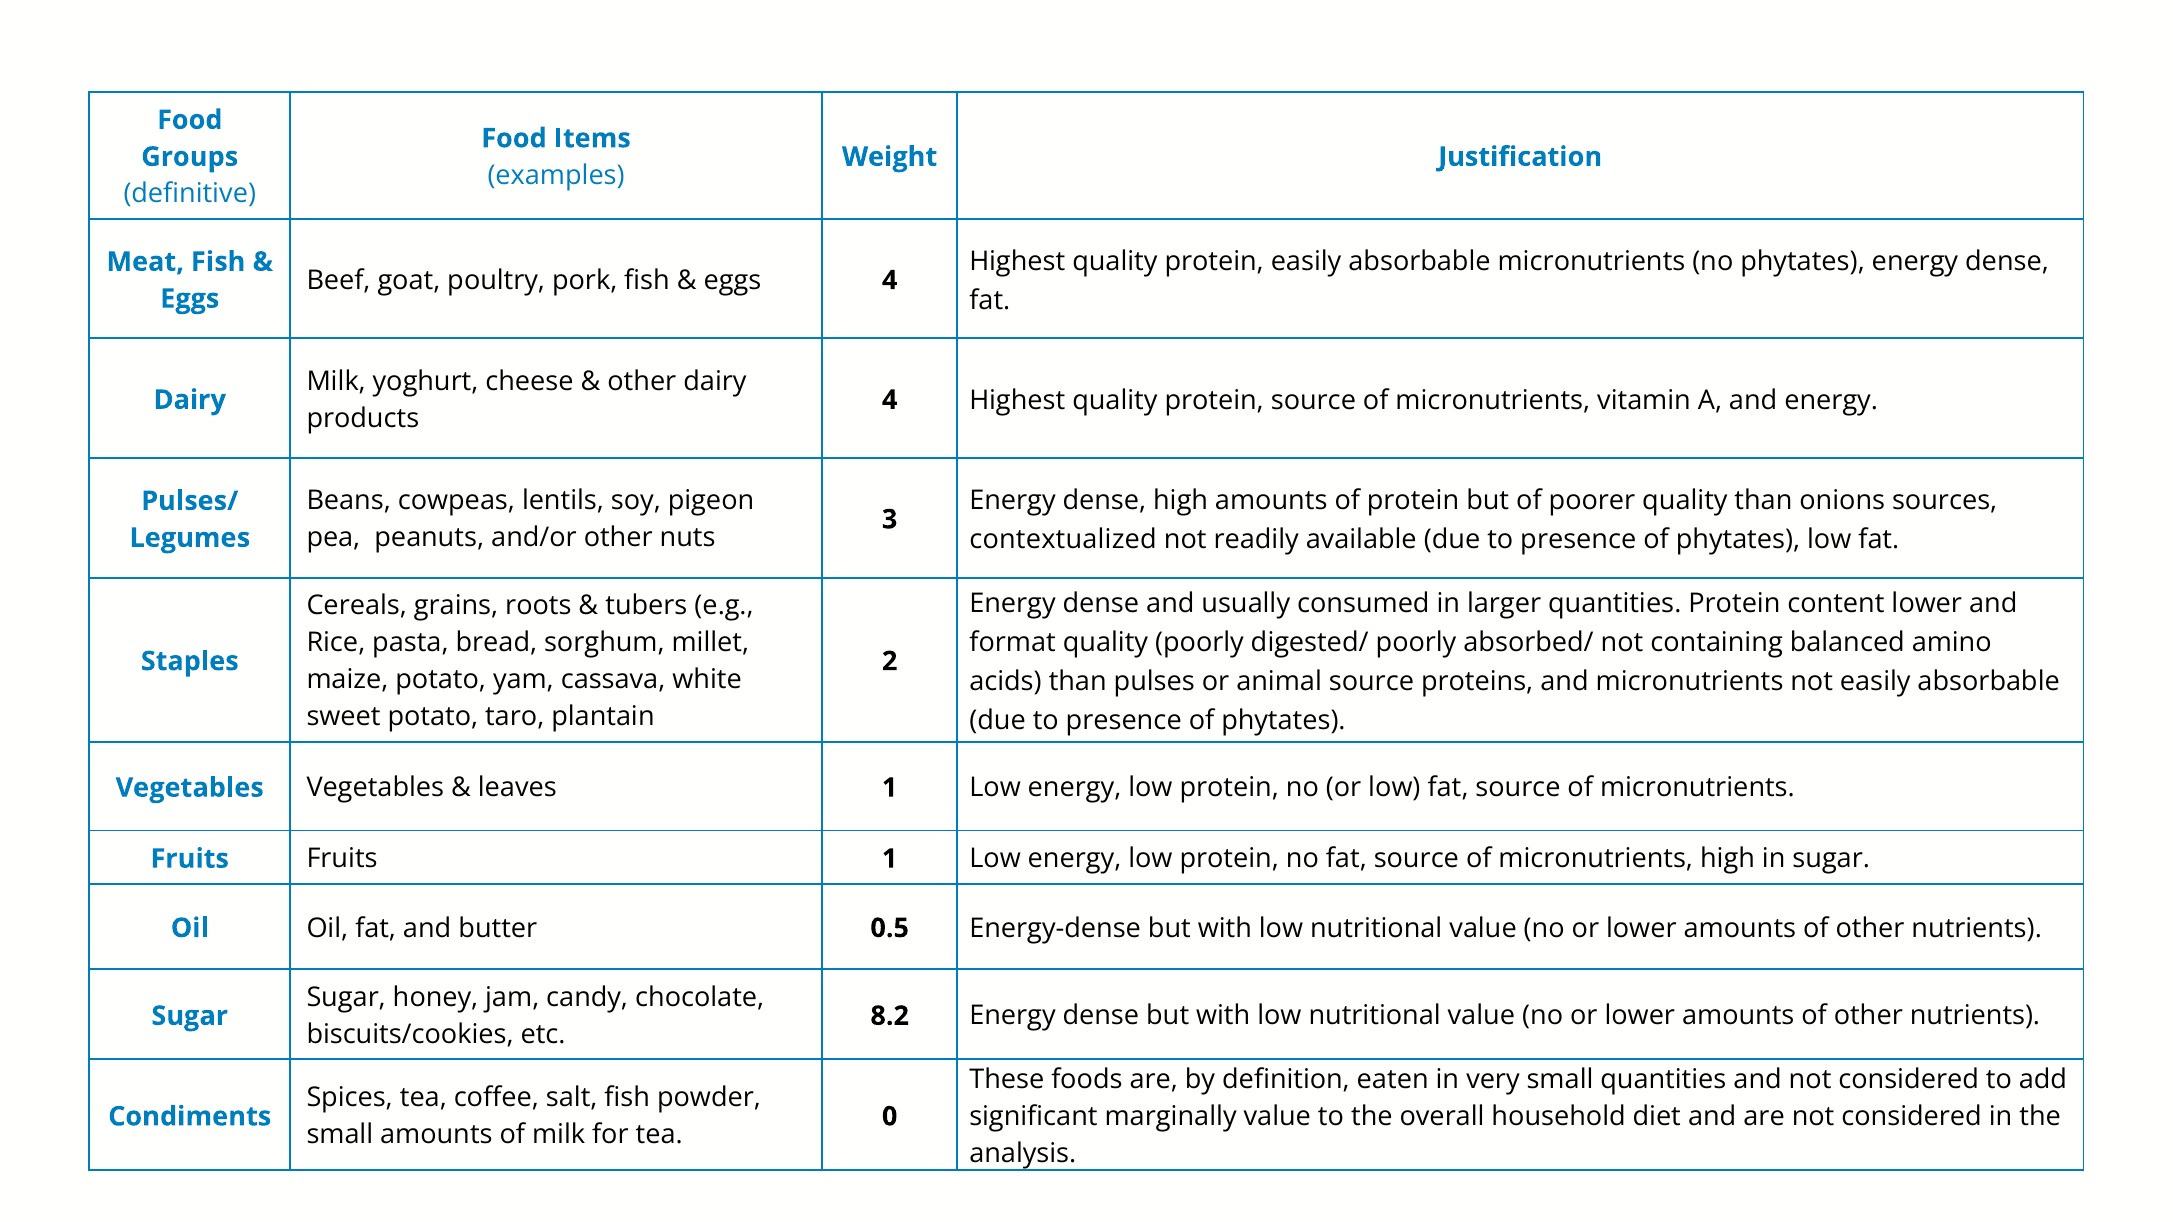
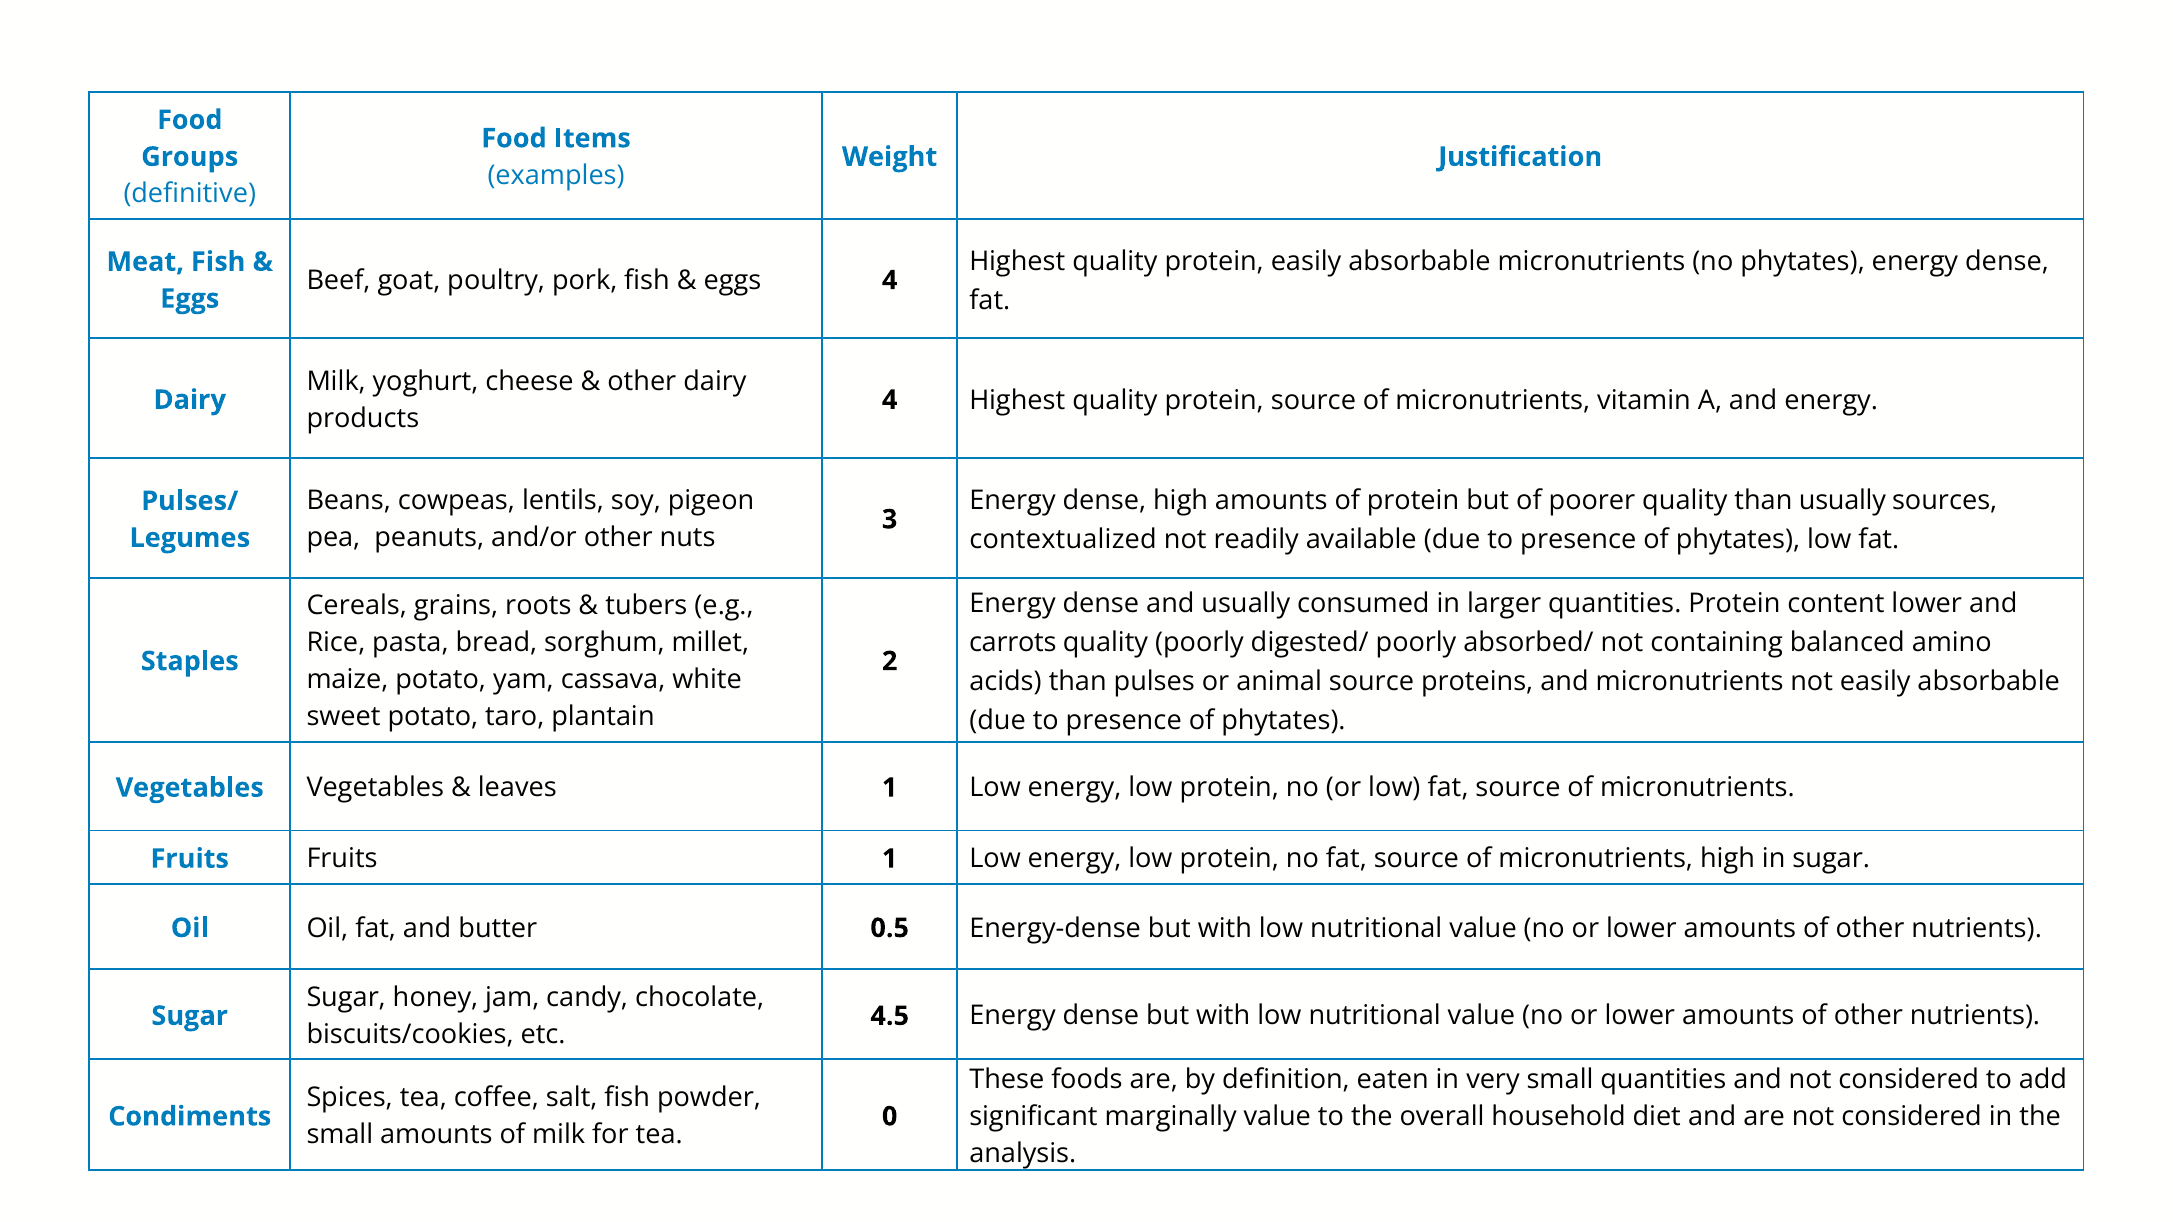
than onions: onions -> usually (1842, 501)
format: format -> carrots (1013, 643)
8.2: 8.2 -> 4.5 (890, 1016)
